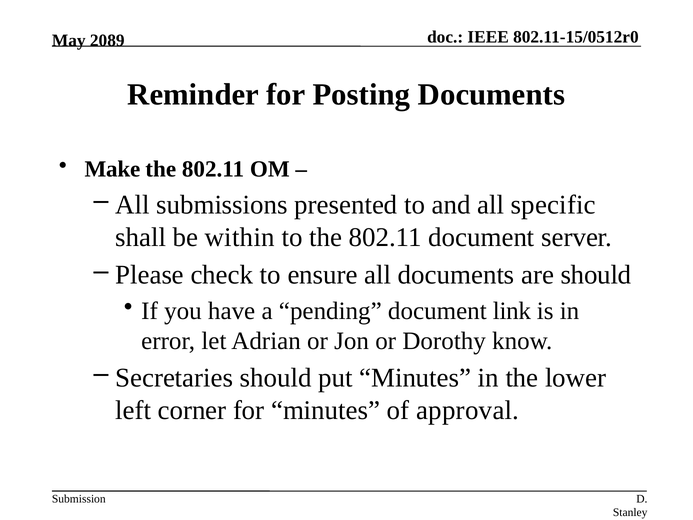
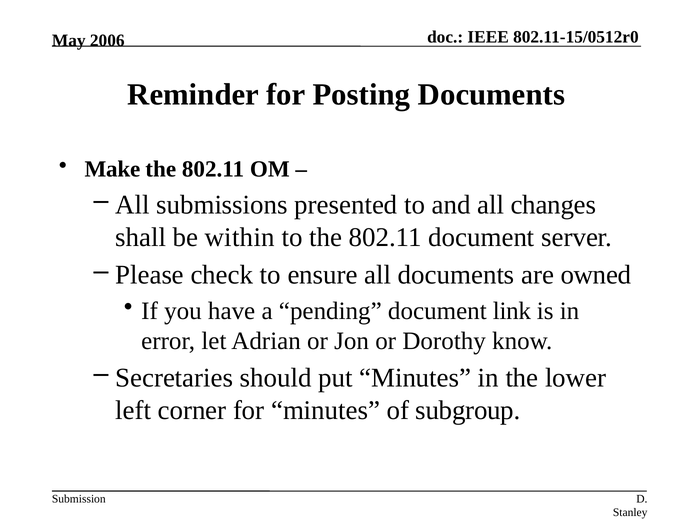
2089: 2089 -> 2006 (107, 41)
specific: specific -> changes (553, 205)
are should: should -> owned (596, 275)
approval: approval -> subgroup (468, 410)
